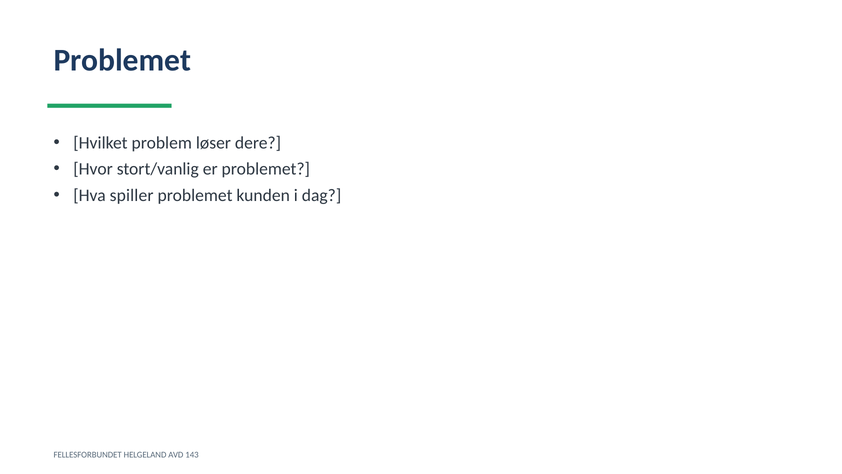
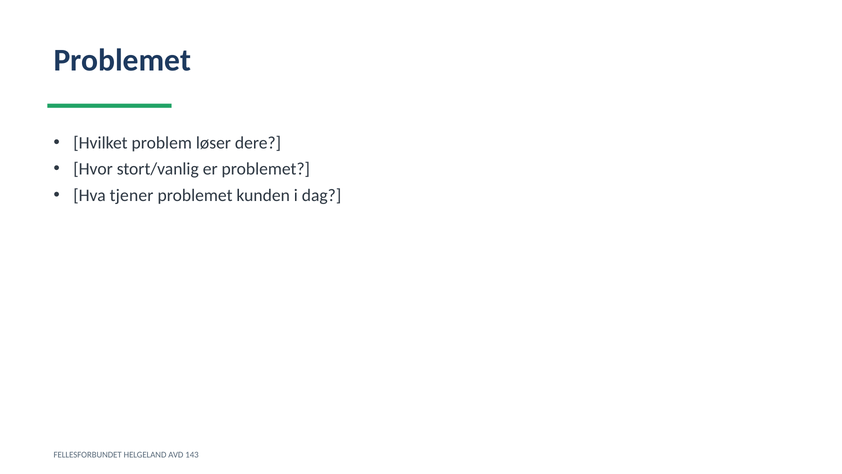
spiller: spiller -> tjener (132, 195)
